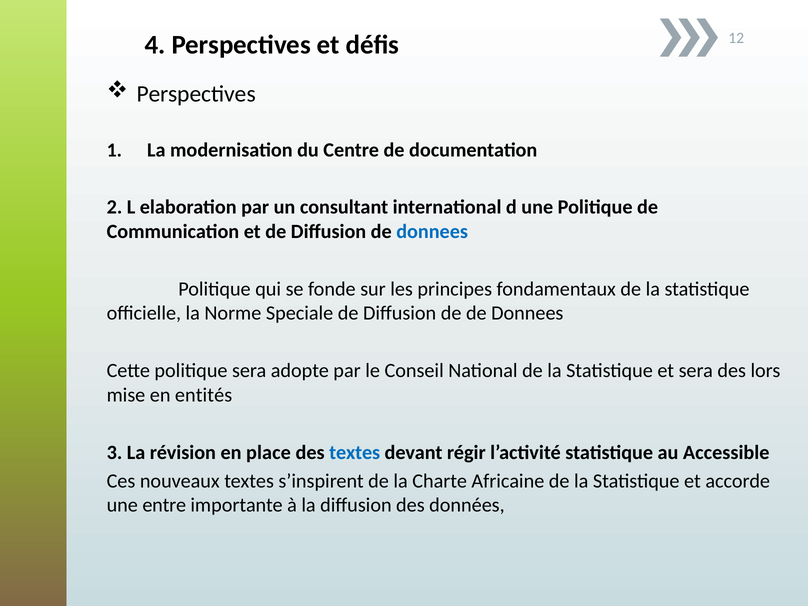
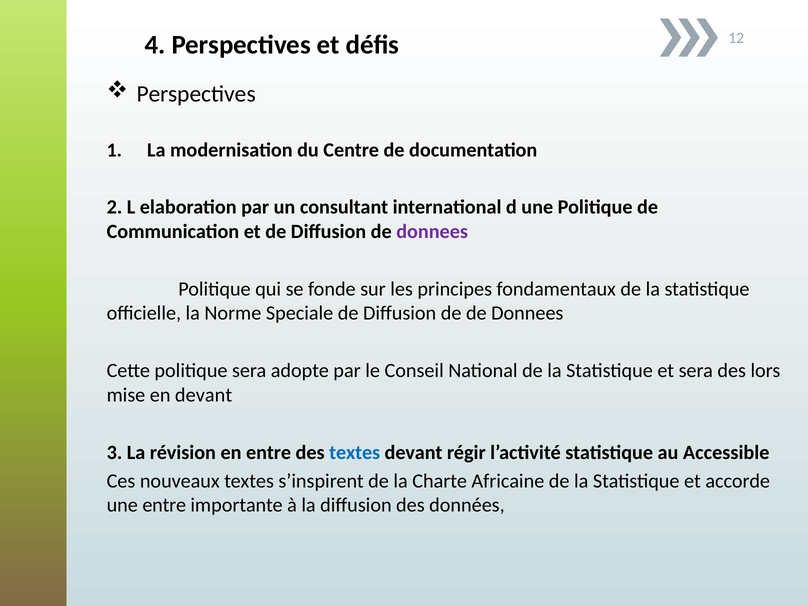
donnees colour: blue -> purple (432, 232)
en entités: entités -> devant (204, 395)
en place: place -> entre (269, 452)
